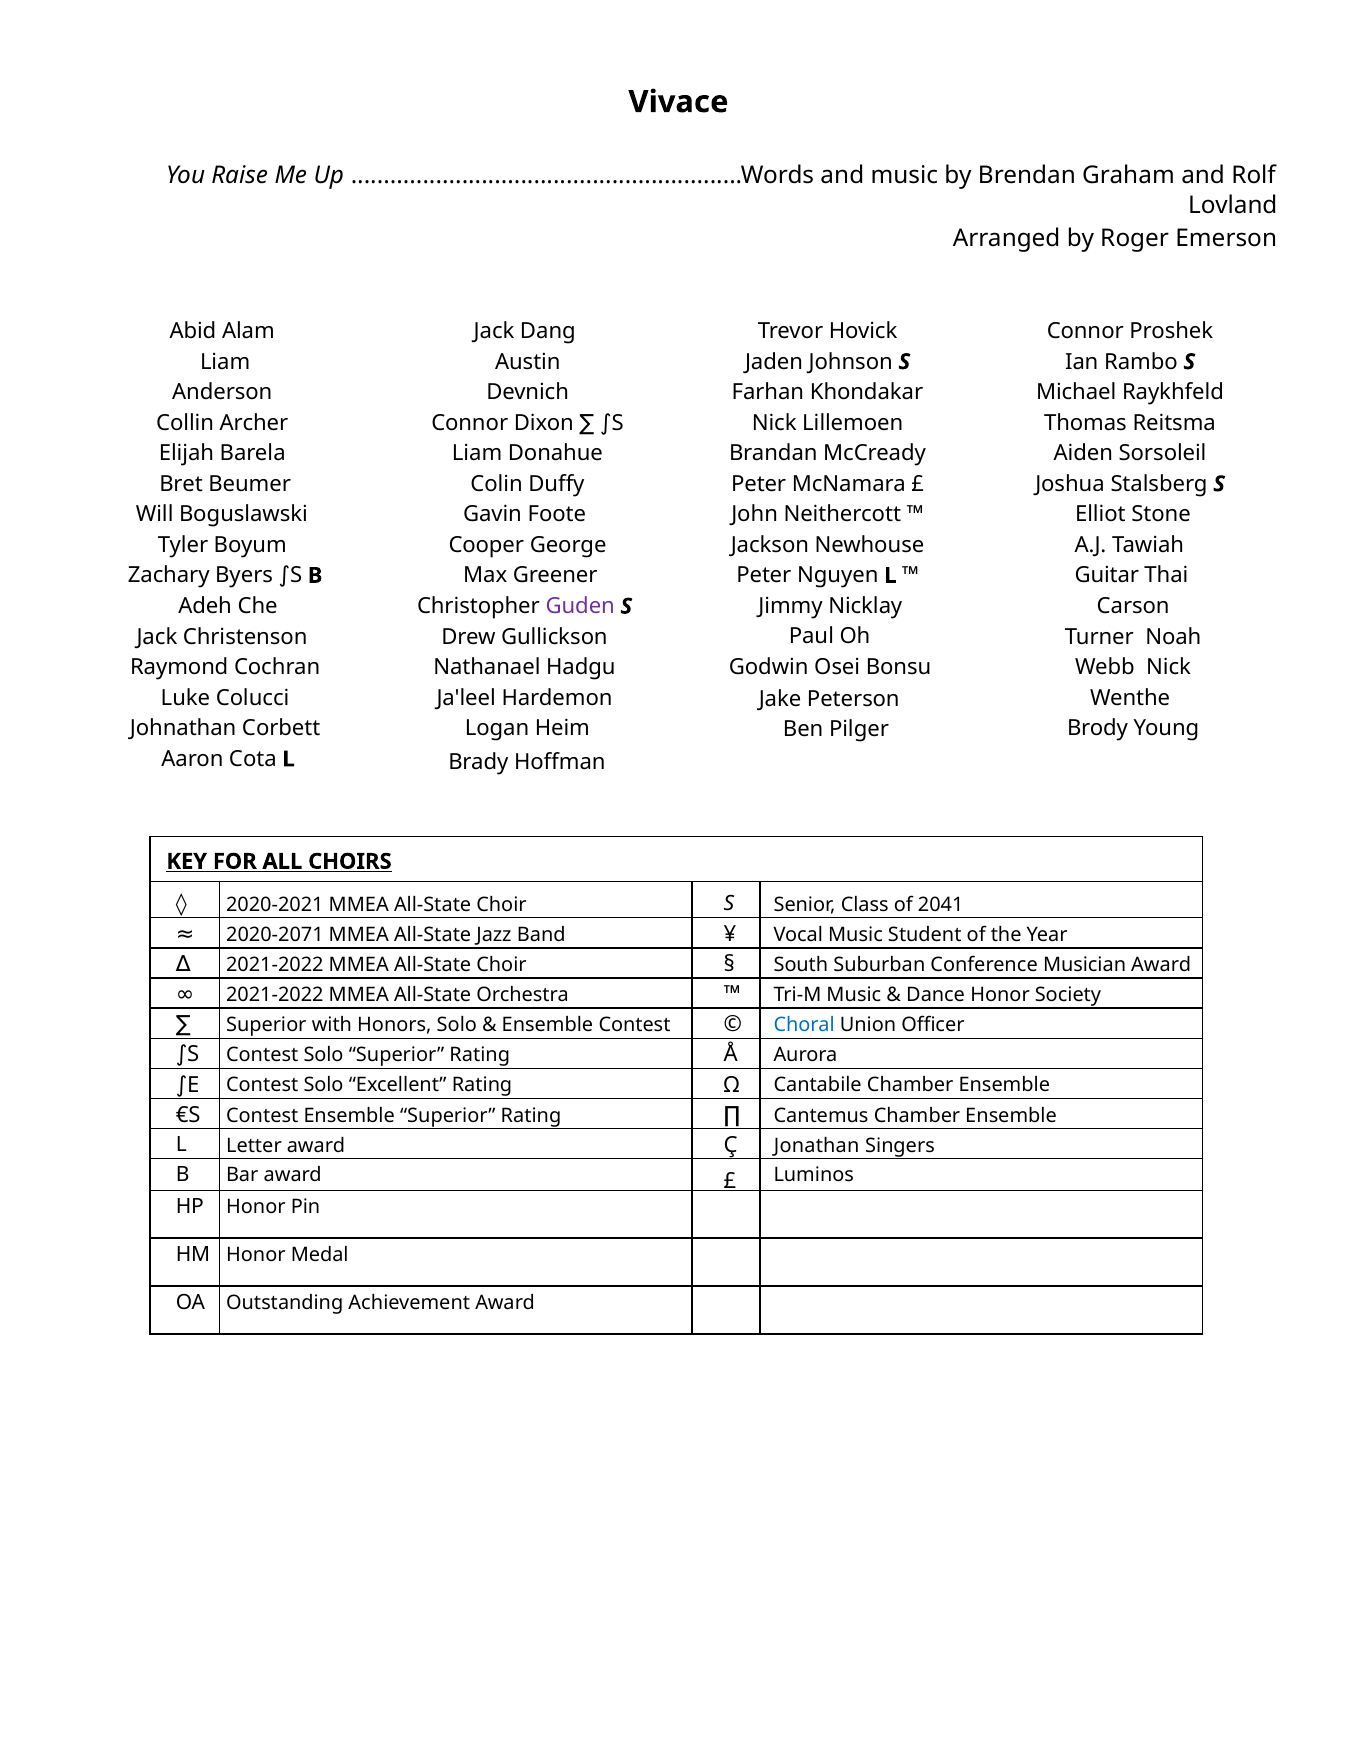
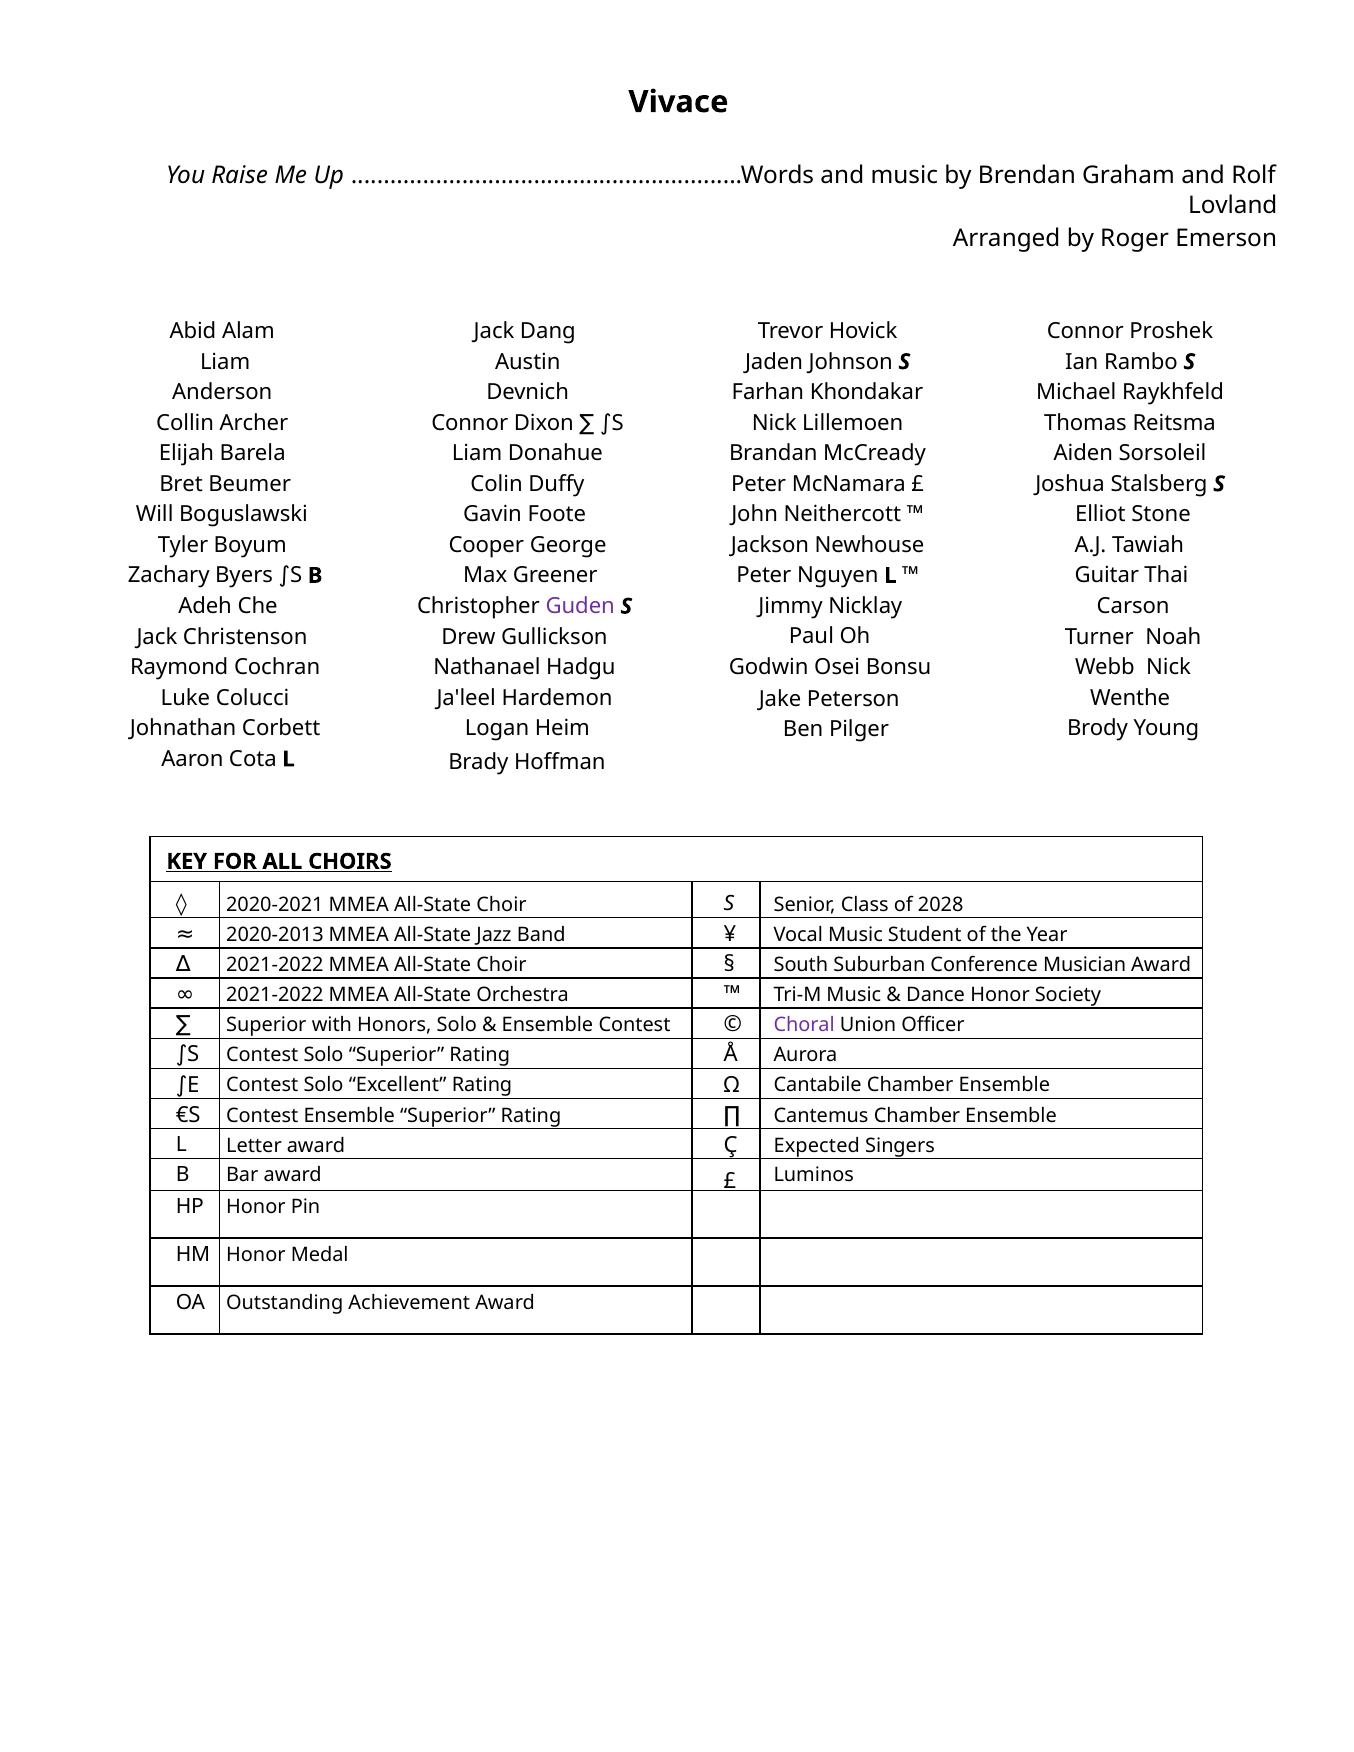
2041: 2041 -> 2028 (941, 905)
2020-2071: 2020-2071 -> 2020-2013 (275, 935)
Choral colour: blue -> purple (804, 1025)
Jonathan: Jonathan -> Expected (817, 1146)
